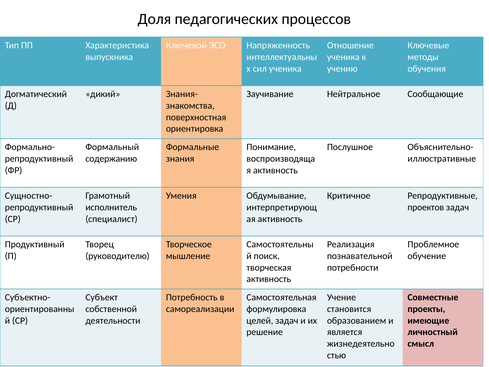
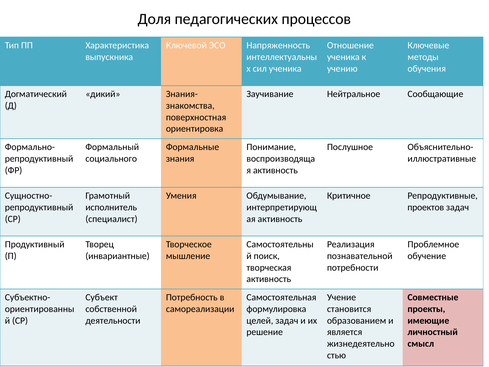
содержанию: содержанию -> социального (111, 159)
руководителю: руководителю -> инвариантные (117, 256)
